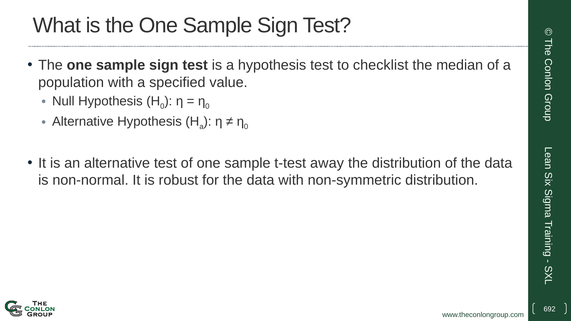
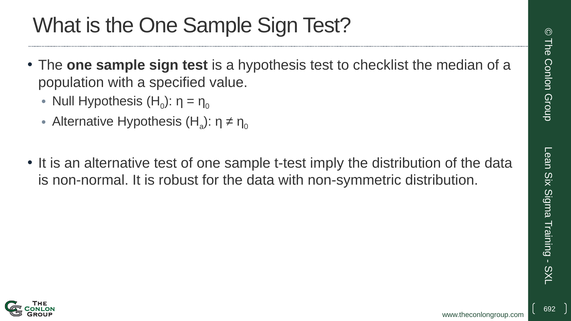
away: away -> imply (327, 163)
